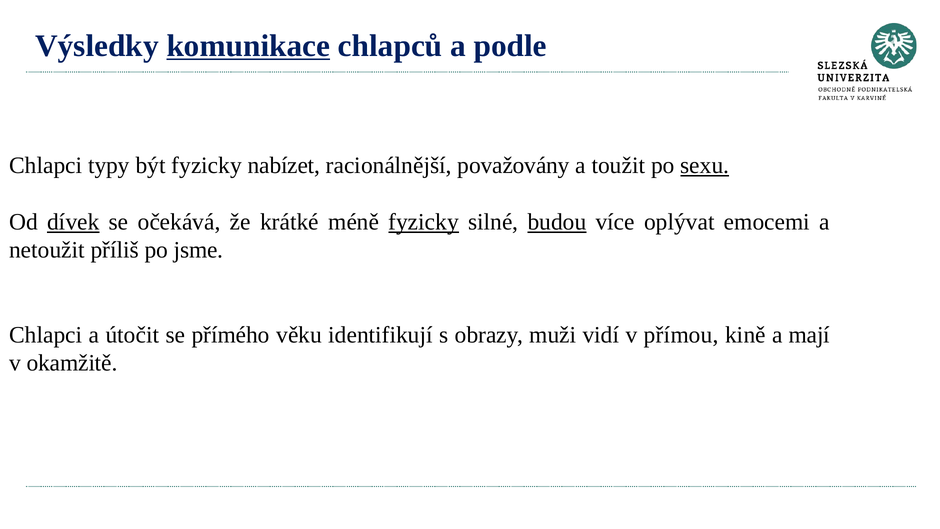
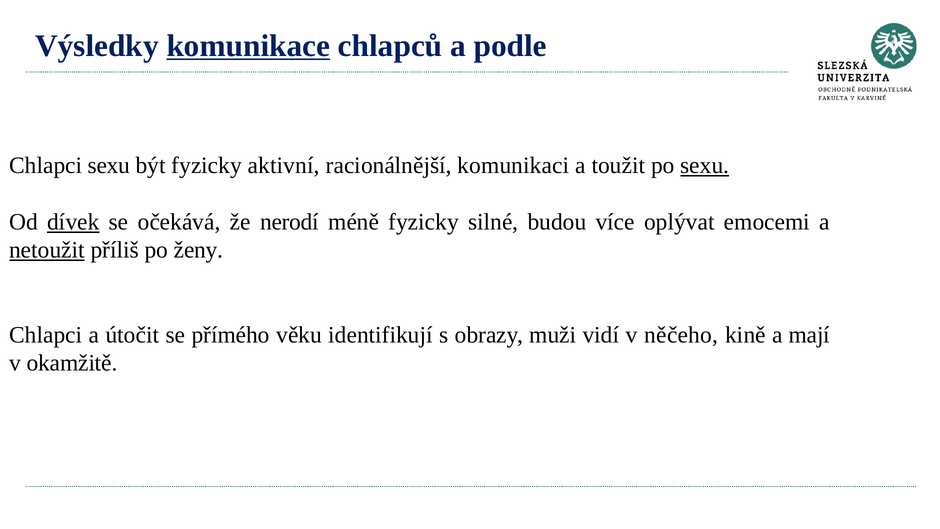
Chlapci typy: typy -> sexu (109, 166)
nabízet: nabízet -> aktivní (284, 166)
považovány: považovány -> komunikaci (513, 166)
krátké: krátké -> nerodí (290, 222)
fyzicky underline: present -> none (424, 222)
budou underline: present -> none (557, 222)
netoužit underline: none -> present (47, 250)
jsme: jsme -> ženy (199, 250)
přímou: přímou -> něčeho (681, 335)
